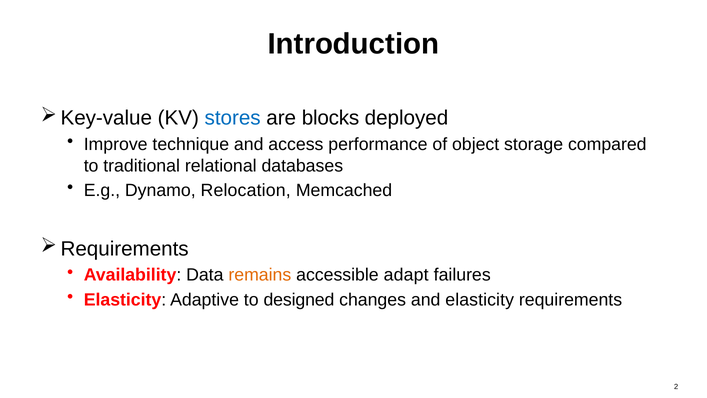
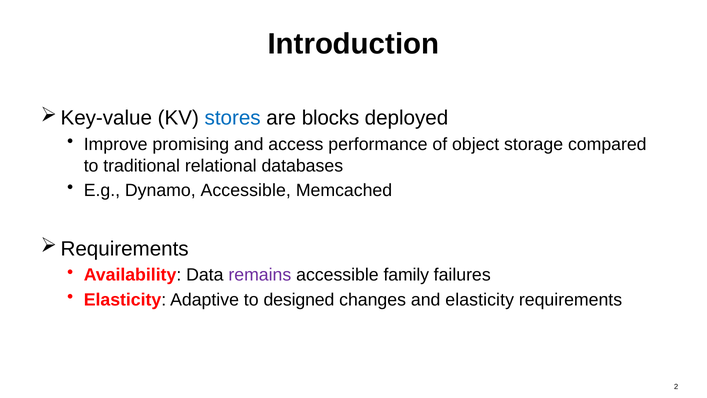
technique: technique -> promising (191, 144)
Dynamo Relocation: Relocation -> Accessible (246, 190)
remains colour: orange -> purple (260, 275)
adapt: adapt -> family (406, 275)
